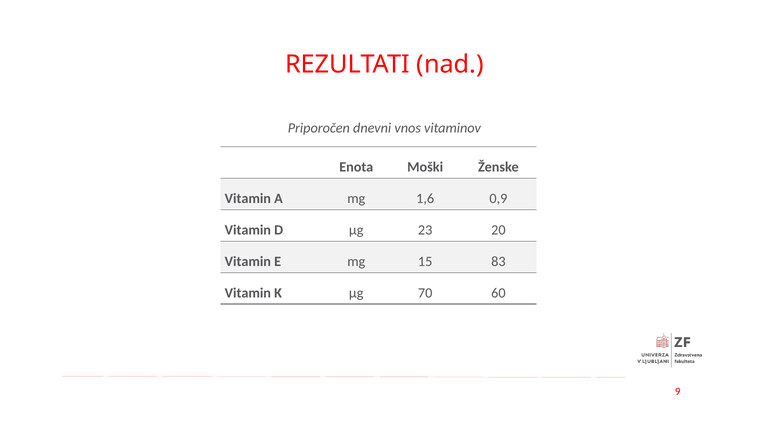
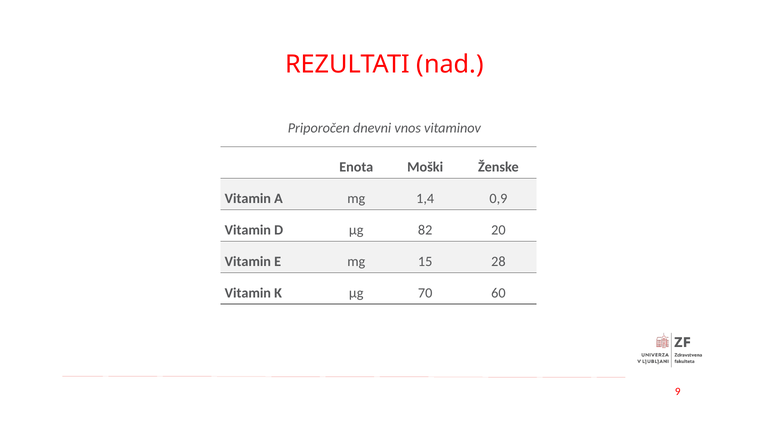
1,6: 1,6 -> 1,4 (425, 199)
23: 23 -> 82 (425, 230)
83: 83 -> 28 (498, 262)
